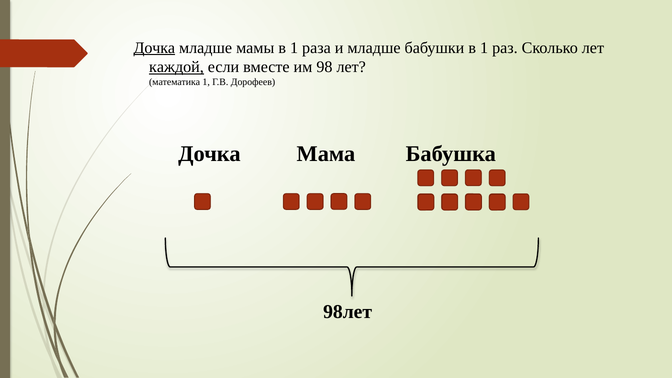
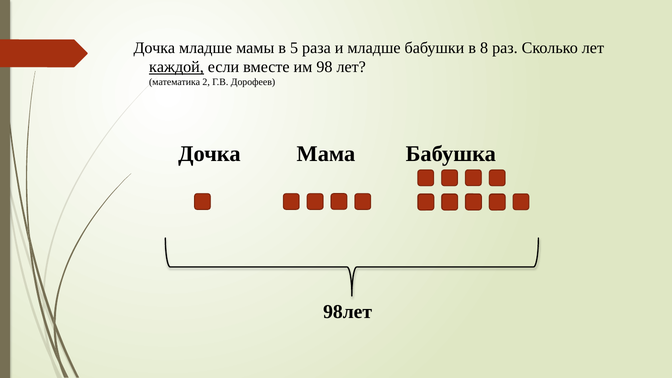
Дочка underline: present -> none (154, 48)
мамы в 1: 1 -> 5 (294, 48)
бабушки в 1: 1 -> 8 (484, 48)
математика 1: 1 -> 2 (206, 82)
